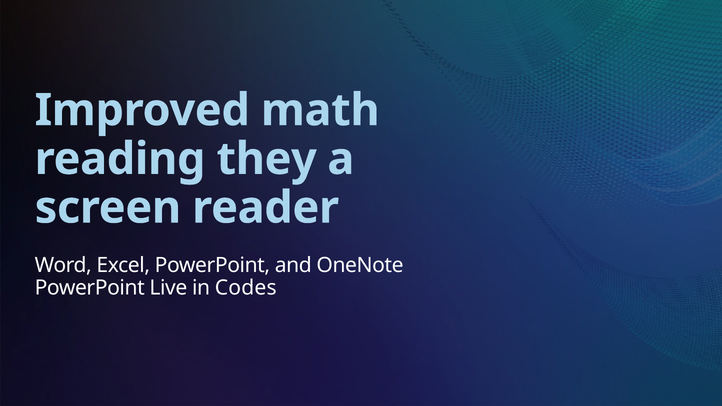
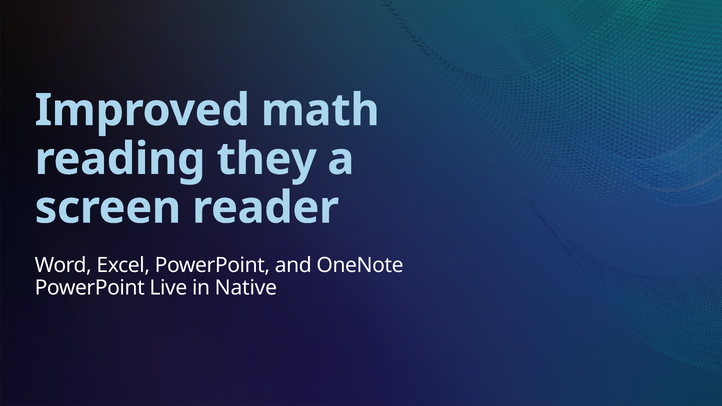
Codes: Codes -> Native (246, 288)
